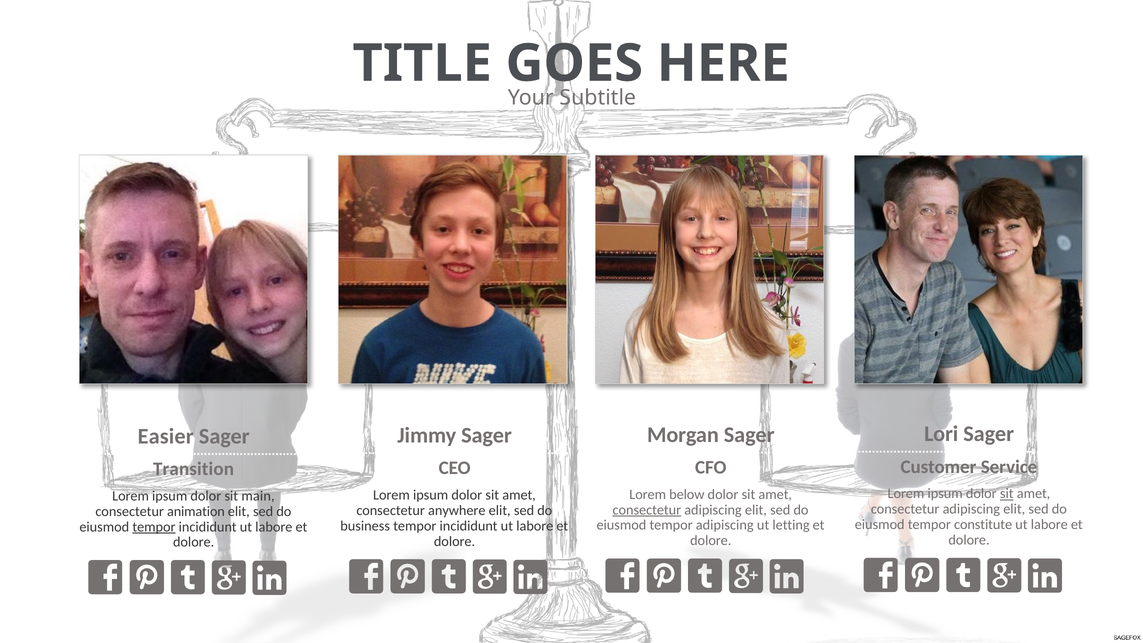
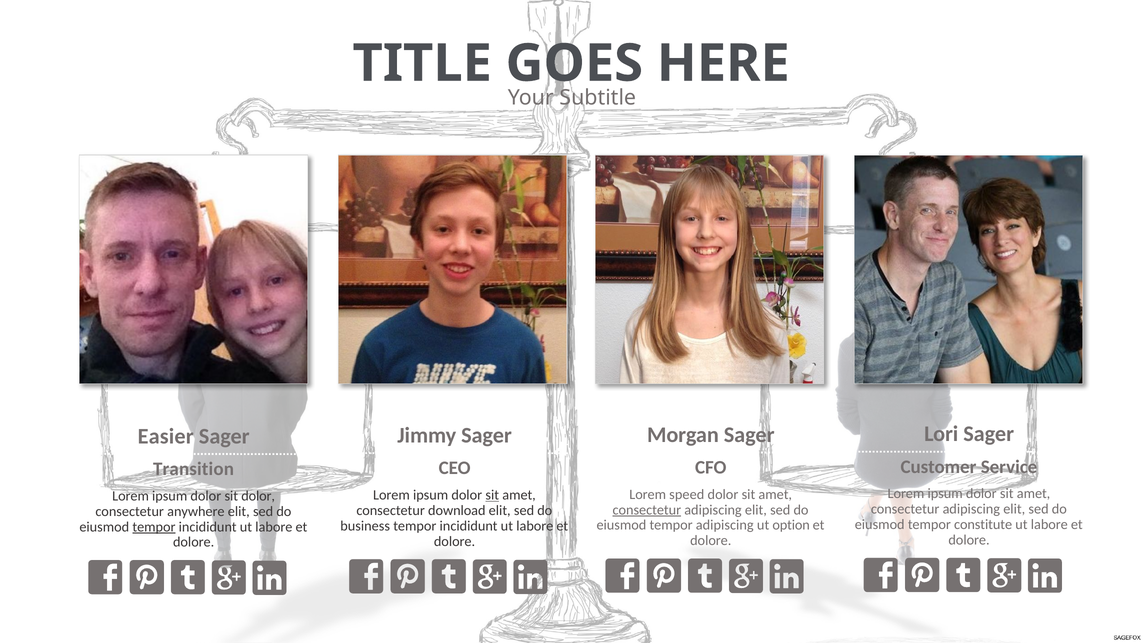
sit underline: present -> none (1007, 494)
below: below -> speed (687, 494)
sit underline: none -> present (492, 495)
sit main: main -> dolor (258, 496)
anywhere: anywhere -> download (457, 510)
animation: animation -> anywhere (196, 511)
letting: letting -> option (791, 525)
